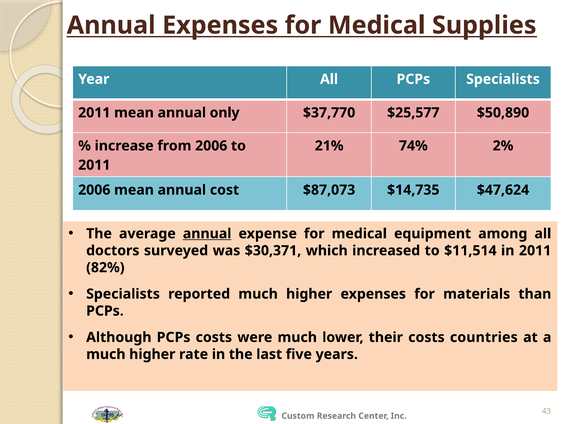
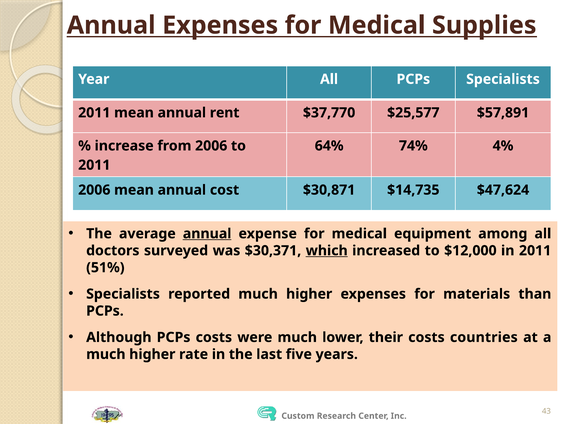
only: only -> rent (225, 113)
$50,890: $50,890 -> $57,891 (503, 113)
21%: 21% -> 64% (329, 146)
2%: 2% -> 4% (503, 146)
$87,073: $87,073 -> $30,871 (329, 190)
which underline: none -> present (327, 250)
$11,514: $11,514 -> $12,000 (470, 250)
82%: 82% -> 51% (105, 267)
